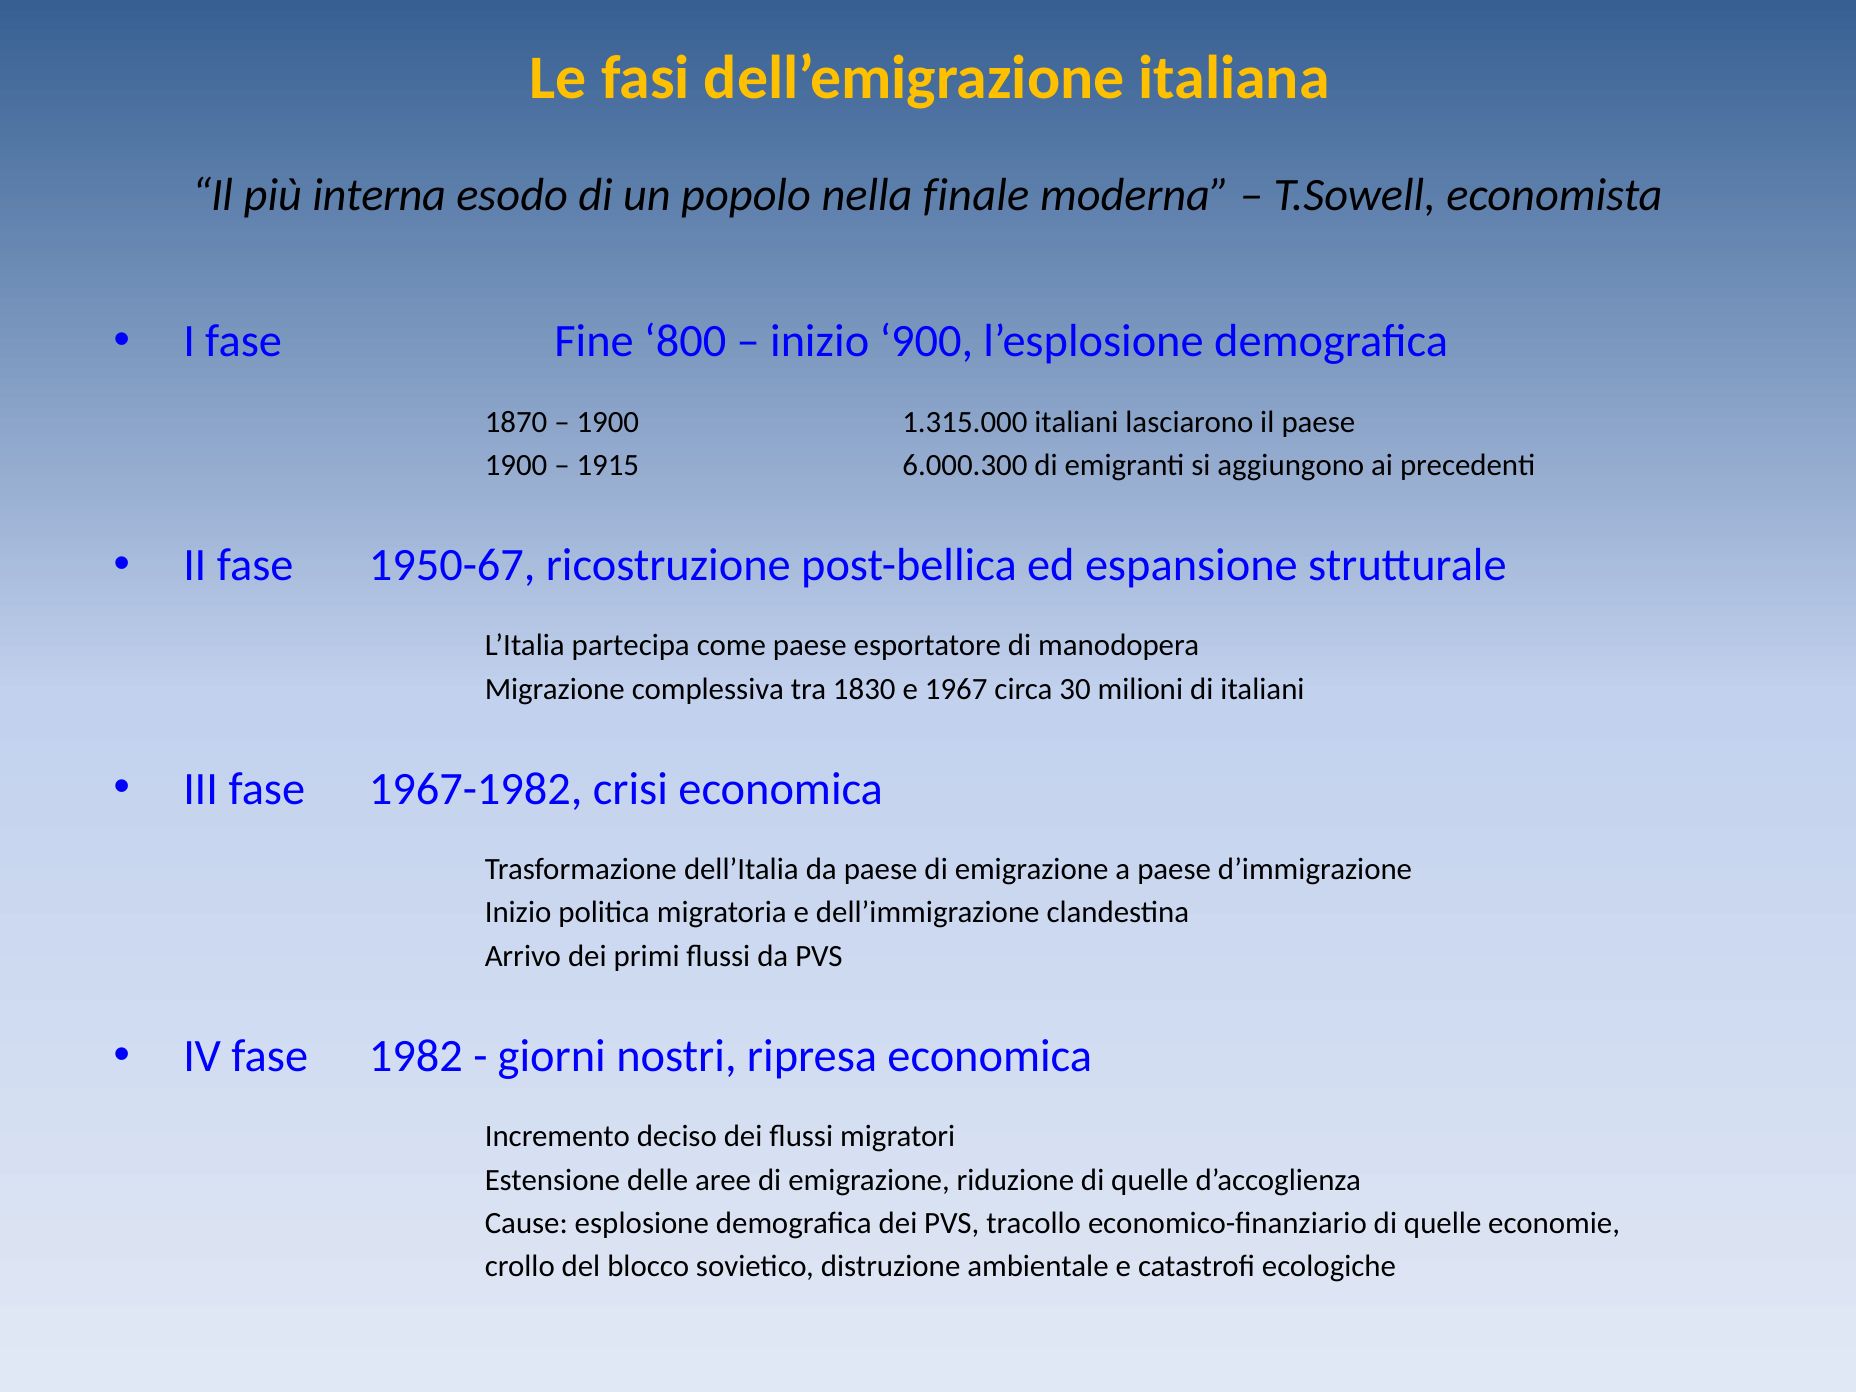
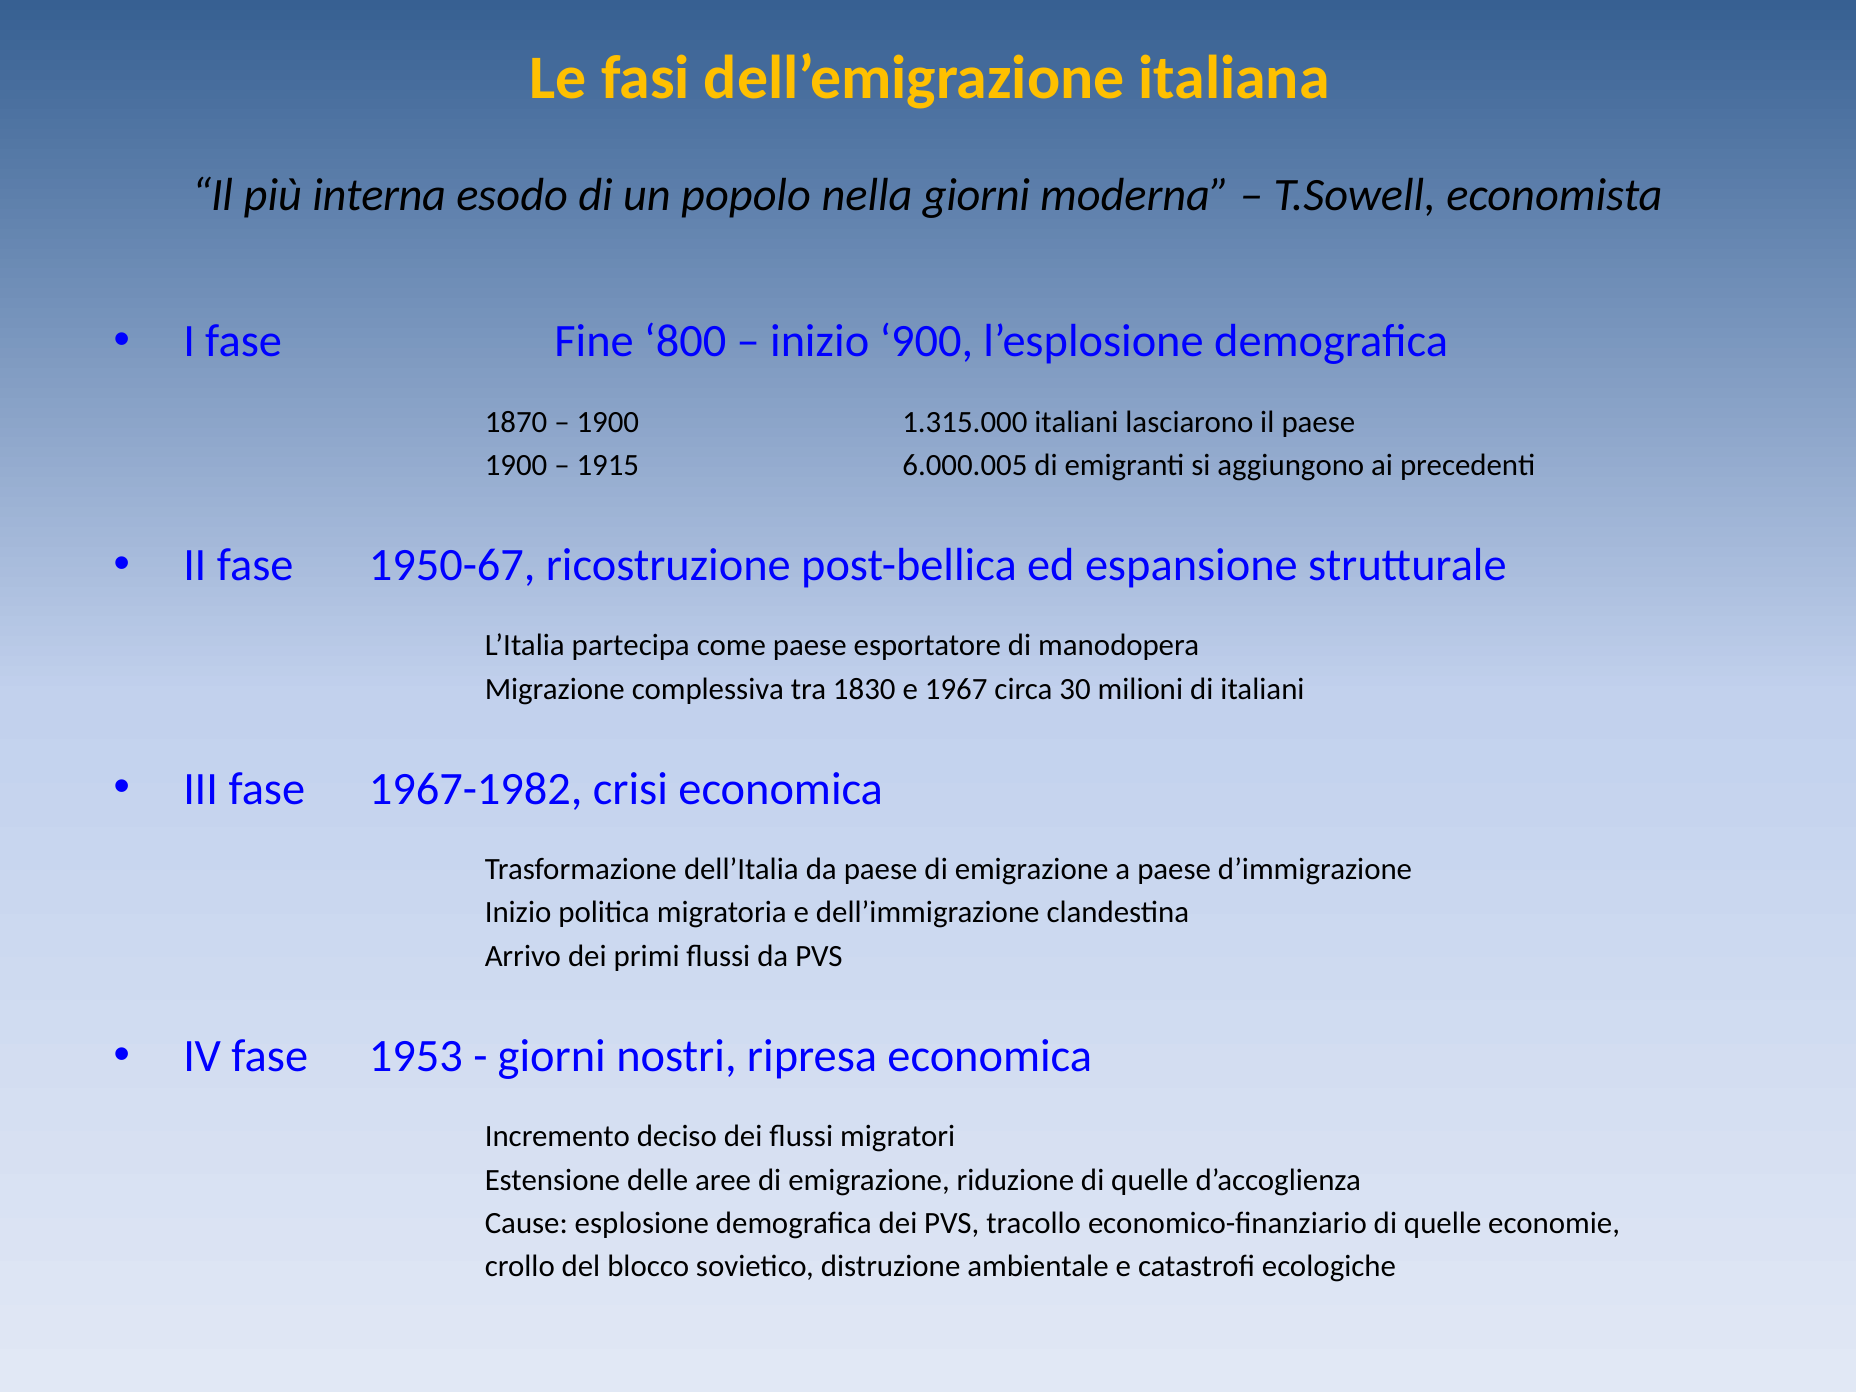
nella finale: finale -> giorni (976, 195)
6.000.300: 6.000.300 -> 6.000.005 (965, 465)
1982: 1982 -> 1953 (416, 1056)
